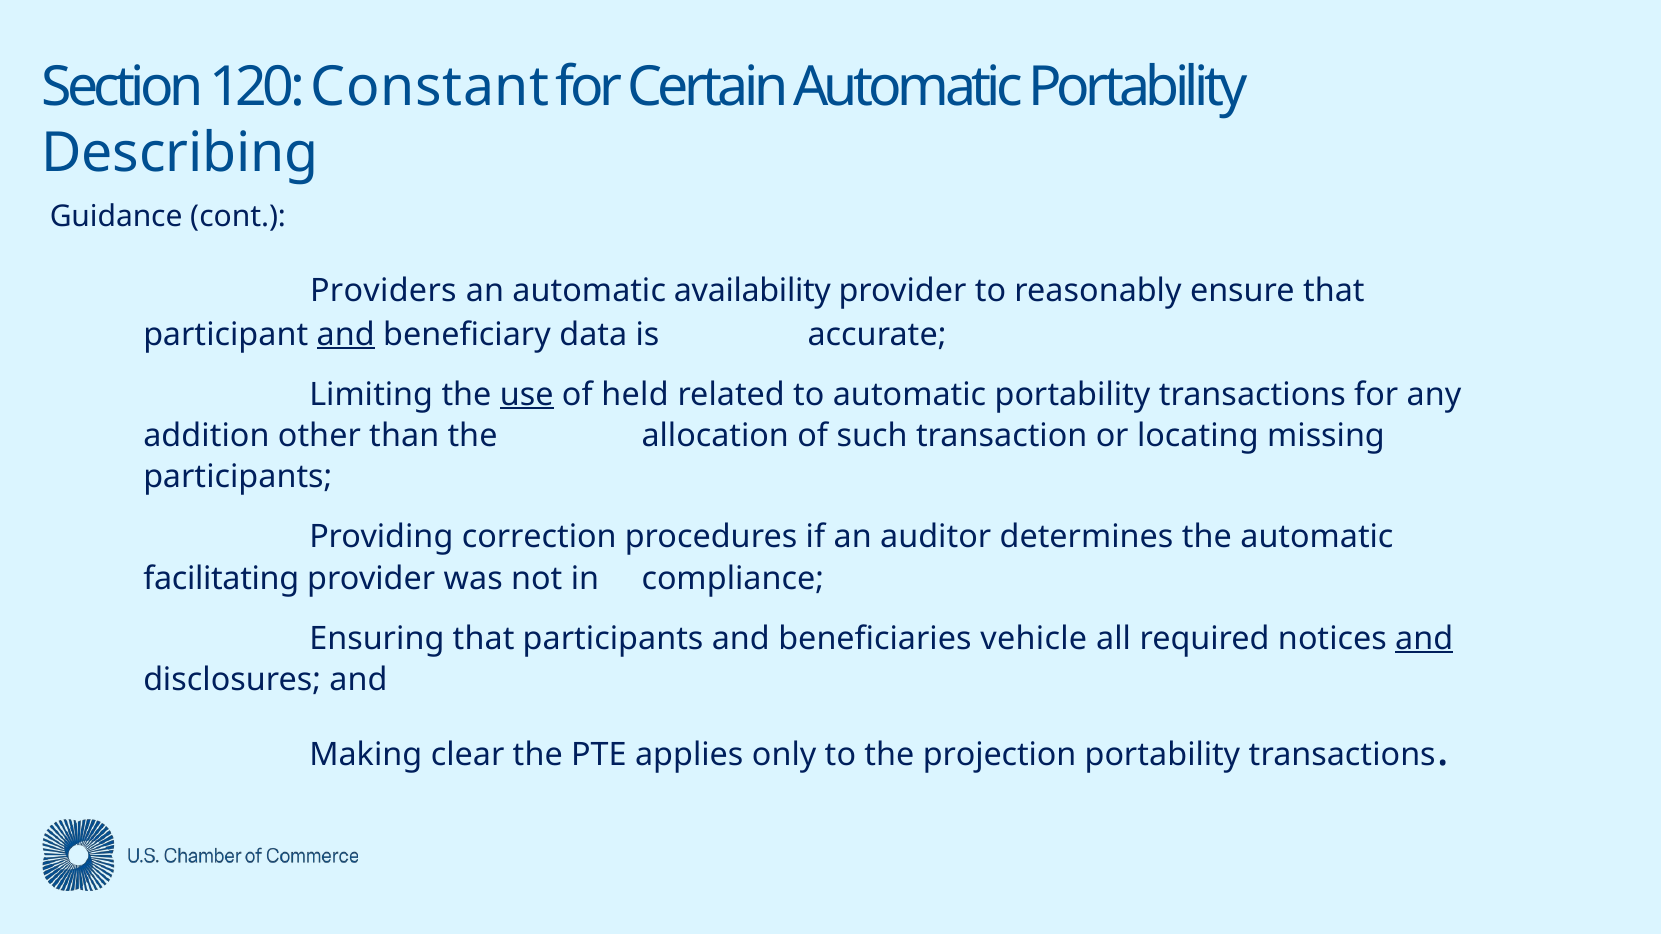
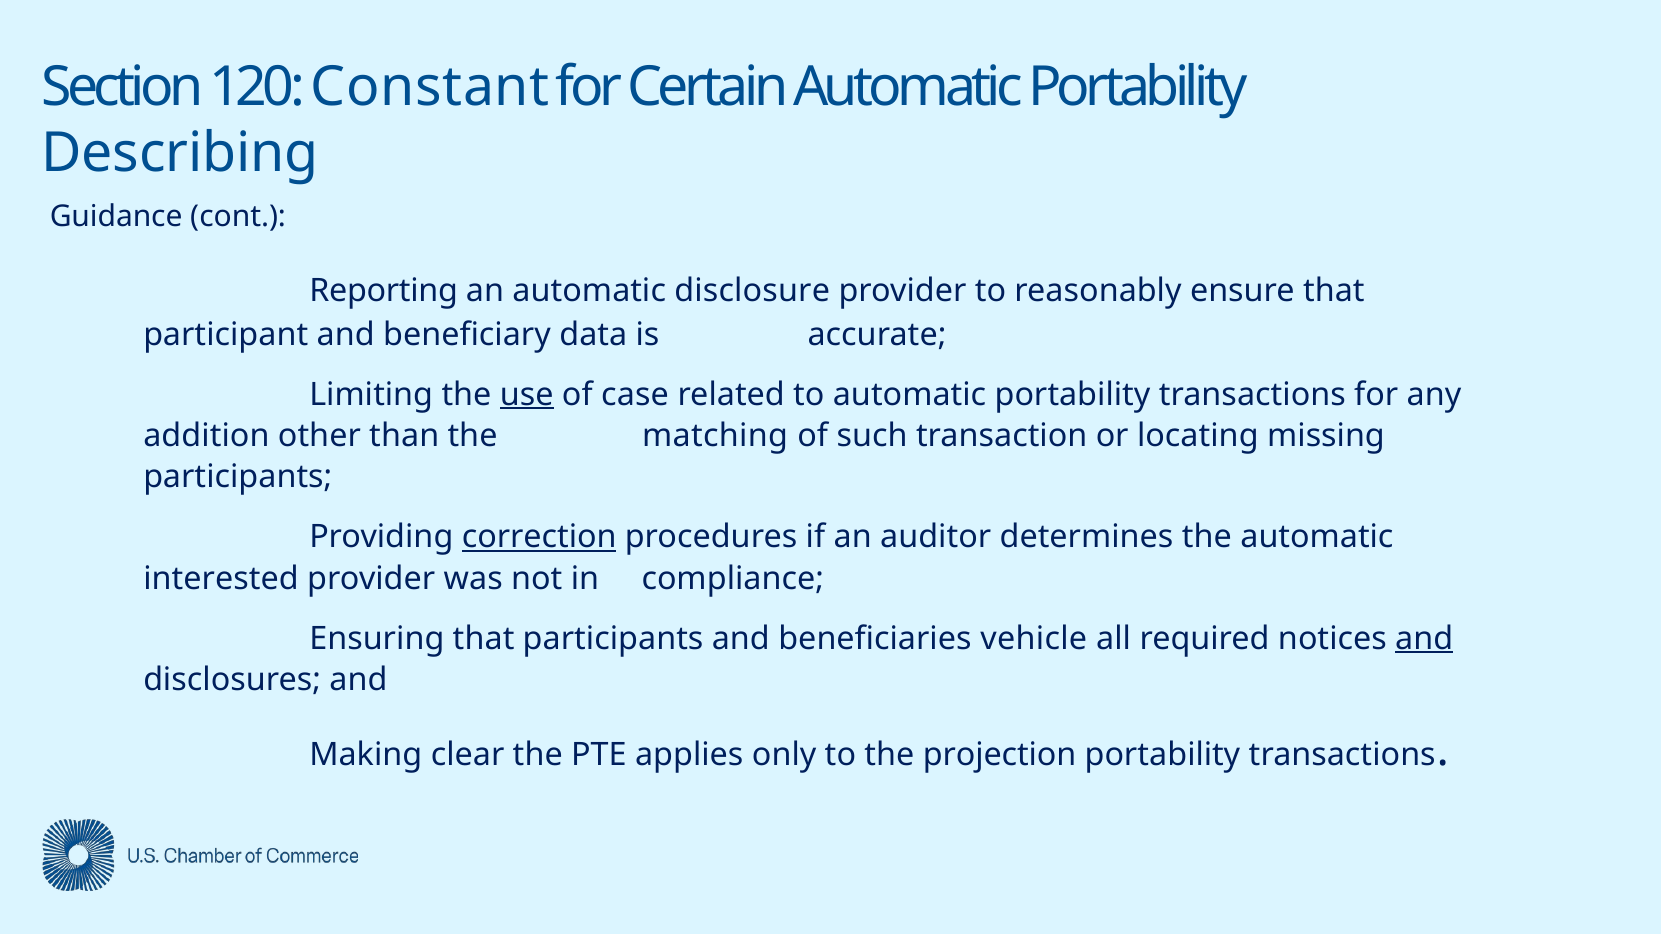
Providers: Providers -> Reporting (384, 290)
availability: availability -> disclosure (752, 290)
and underline: present -> none (346, 335)
held: held -> case (635, 395)
allocation: allocation -> matching (715, 436)
correction underline: none -> present (539, 537)
facilitating: facilitating -> interested (221, 579)
